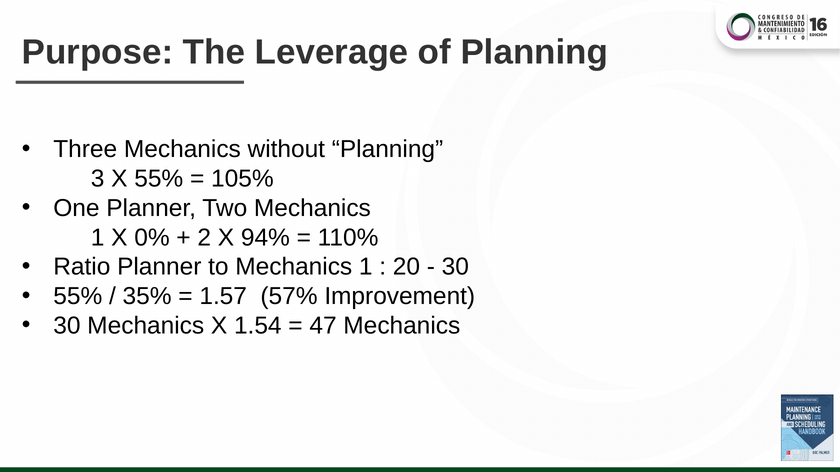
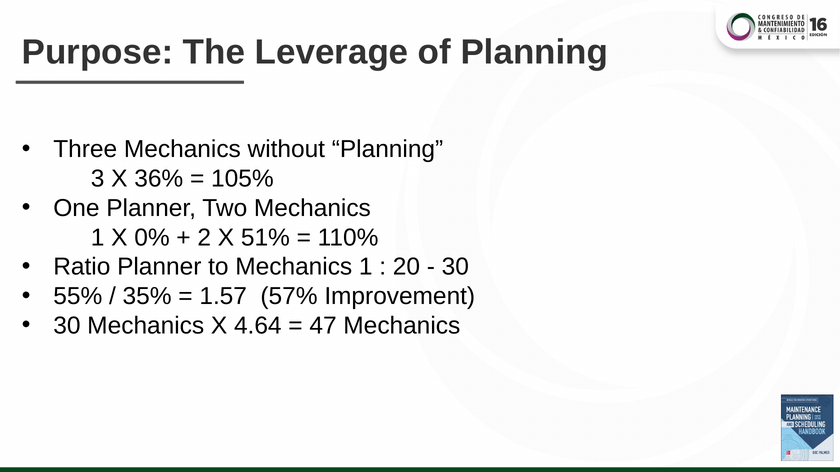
X 55%: 55% -> 36% (159, 179)
94%: 94% -> 51% (265, 238)
1.54: 1.54 -> 4.64 (258, 326)
